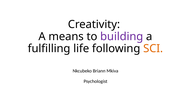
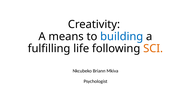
building colour: purple -> blue (122, 36)
